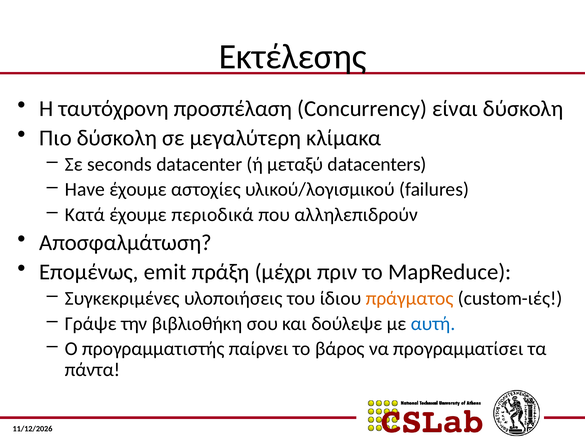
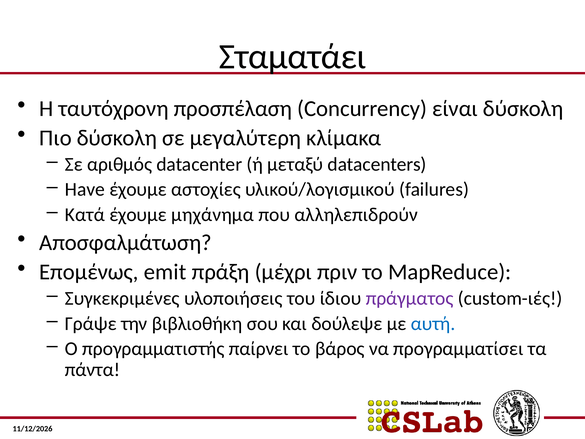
Εκτέλεσης: Εκτέλεσης -> Σταματάει (293, 57)
seconds: seconds -> αριθμός (120, 164)
περιοδικά: περιοδικά -> μηχάνημα (213, 215)
πράγματος colour: orange -> purple (410, 298)
